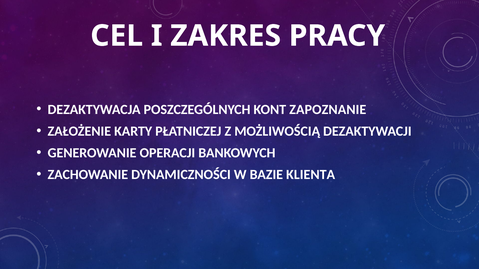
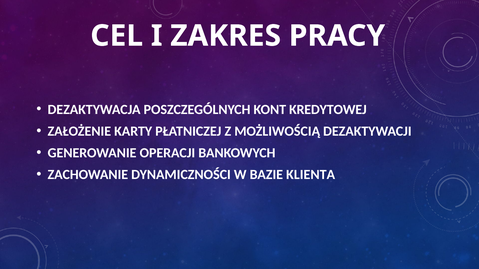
ZAPOZNANIE: ZAPOZNANIE -> KREDYTOWEJ (328, 110)
